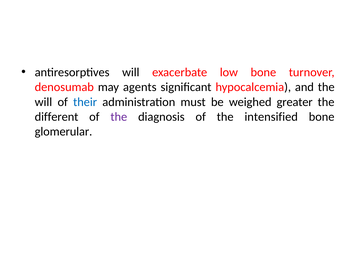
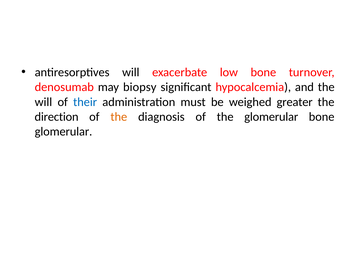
agents: agents -> biopsy (140, 87)
different: different -> direction (57, 117)
the colour: purple -> orange (119, 117)
the intensified: intensified -> glomerular (271, 117)
